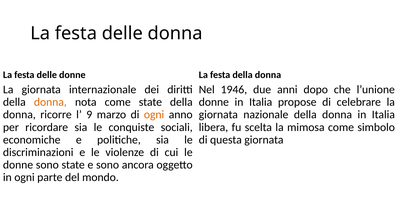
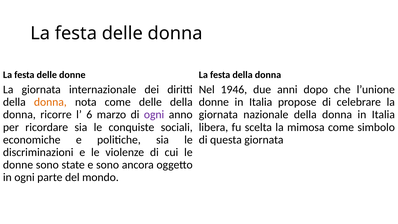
come state: state -> delle (150, 102)
9: 9 -> 6 (89, 115)
ogni colour: orange -> purple (154, 115)
